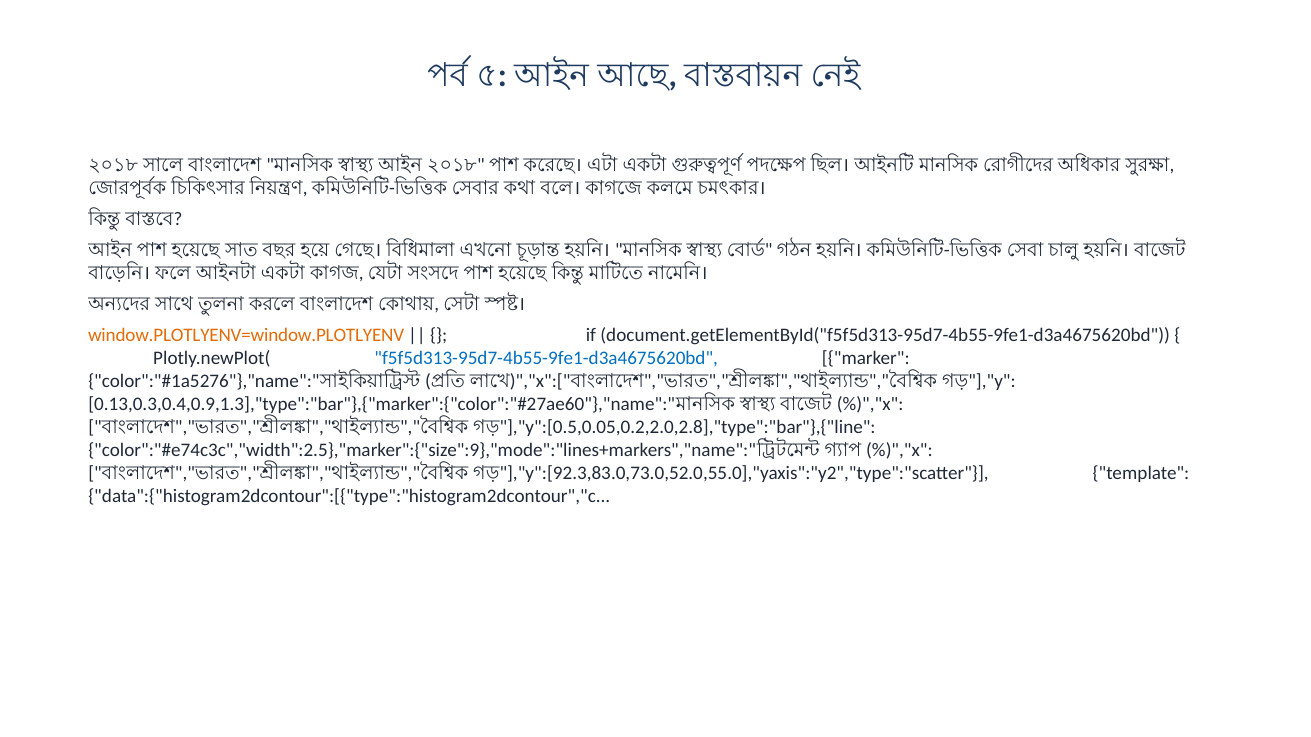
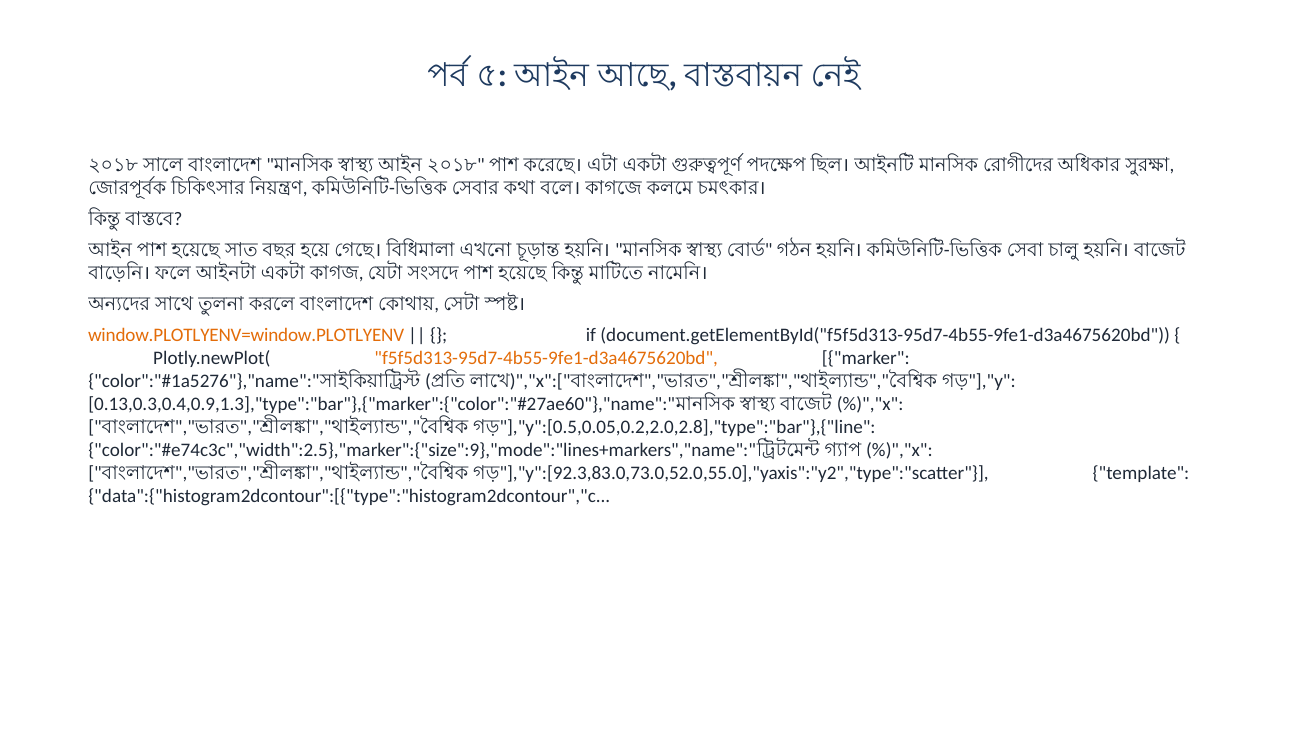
f5f5d313-95d7-4b55-9fe1-d3a4675620bd colour: blue -> orange (546, 359)
